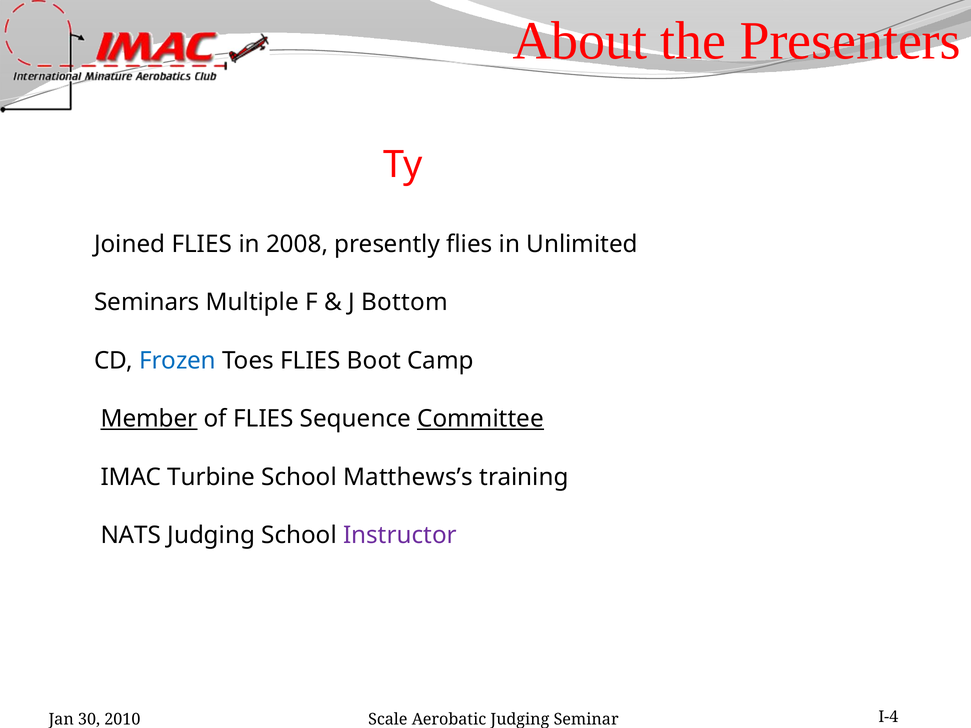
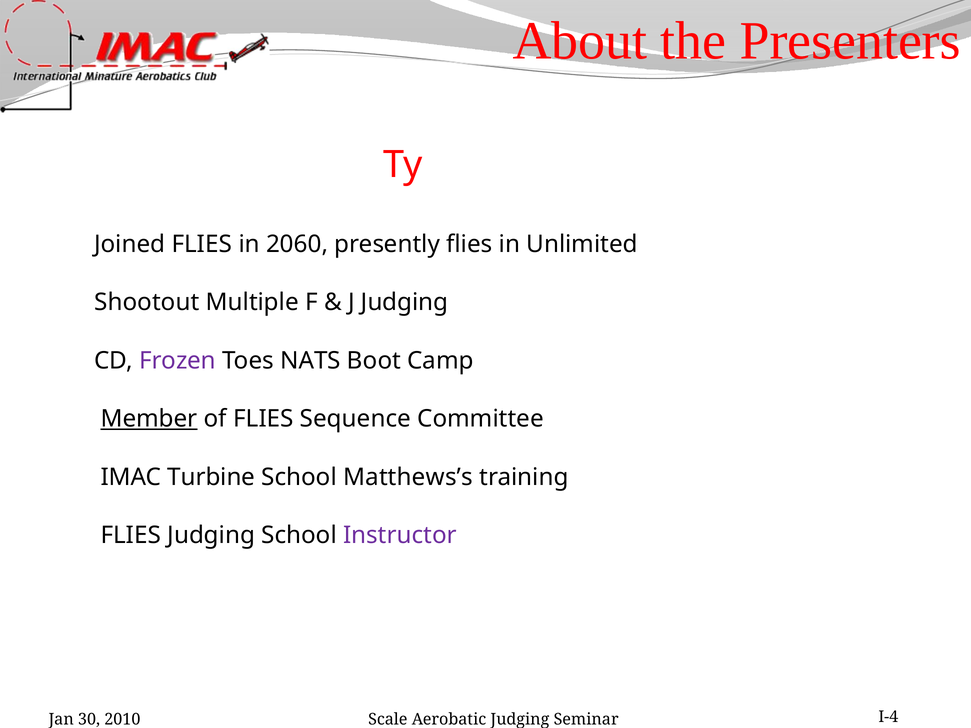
2008: 2008 -> 2060 (297, 244)
Seminars: Seminars -> Shootout (147, 303)
J Bottom: Bottom -> Judging (405, 303)
Frozen colour: blue -> purple (178, 361)
Toes FLIES: FLIES -> NATS (310, 361)
Committee underline: present -> none (481, 419)
NATS: NATS -> FLIES (131, 536)
